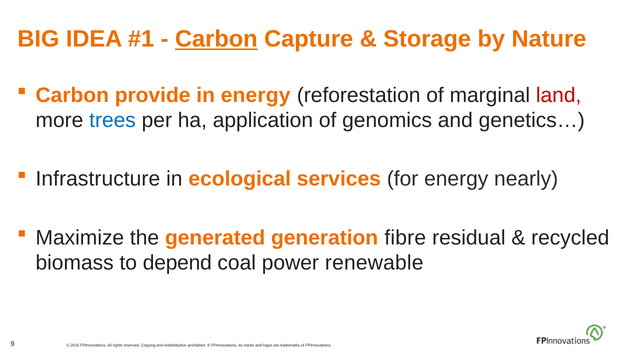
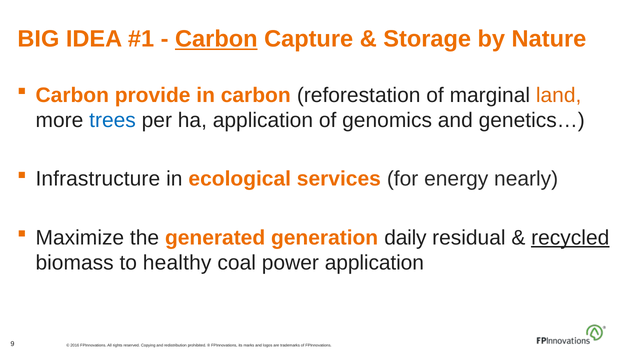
in energy: energy -> carbon (256, 95)
land colour: red -> orange (559, 95)
fibre: fibre -> daily (405, 238)
recycled underline: none -> present (570, 238)
depend: depend -> healthy (177, 263)
power renewable: renewable -> application (374, 263)
